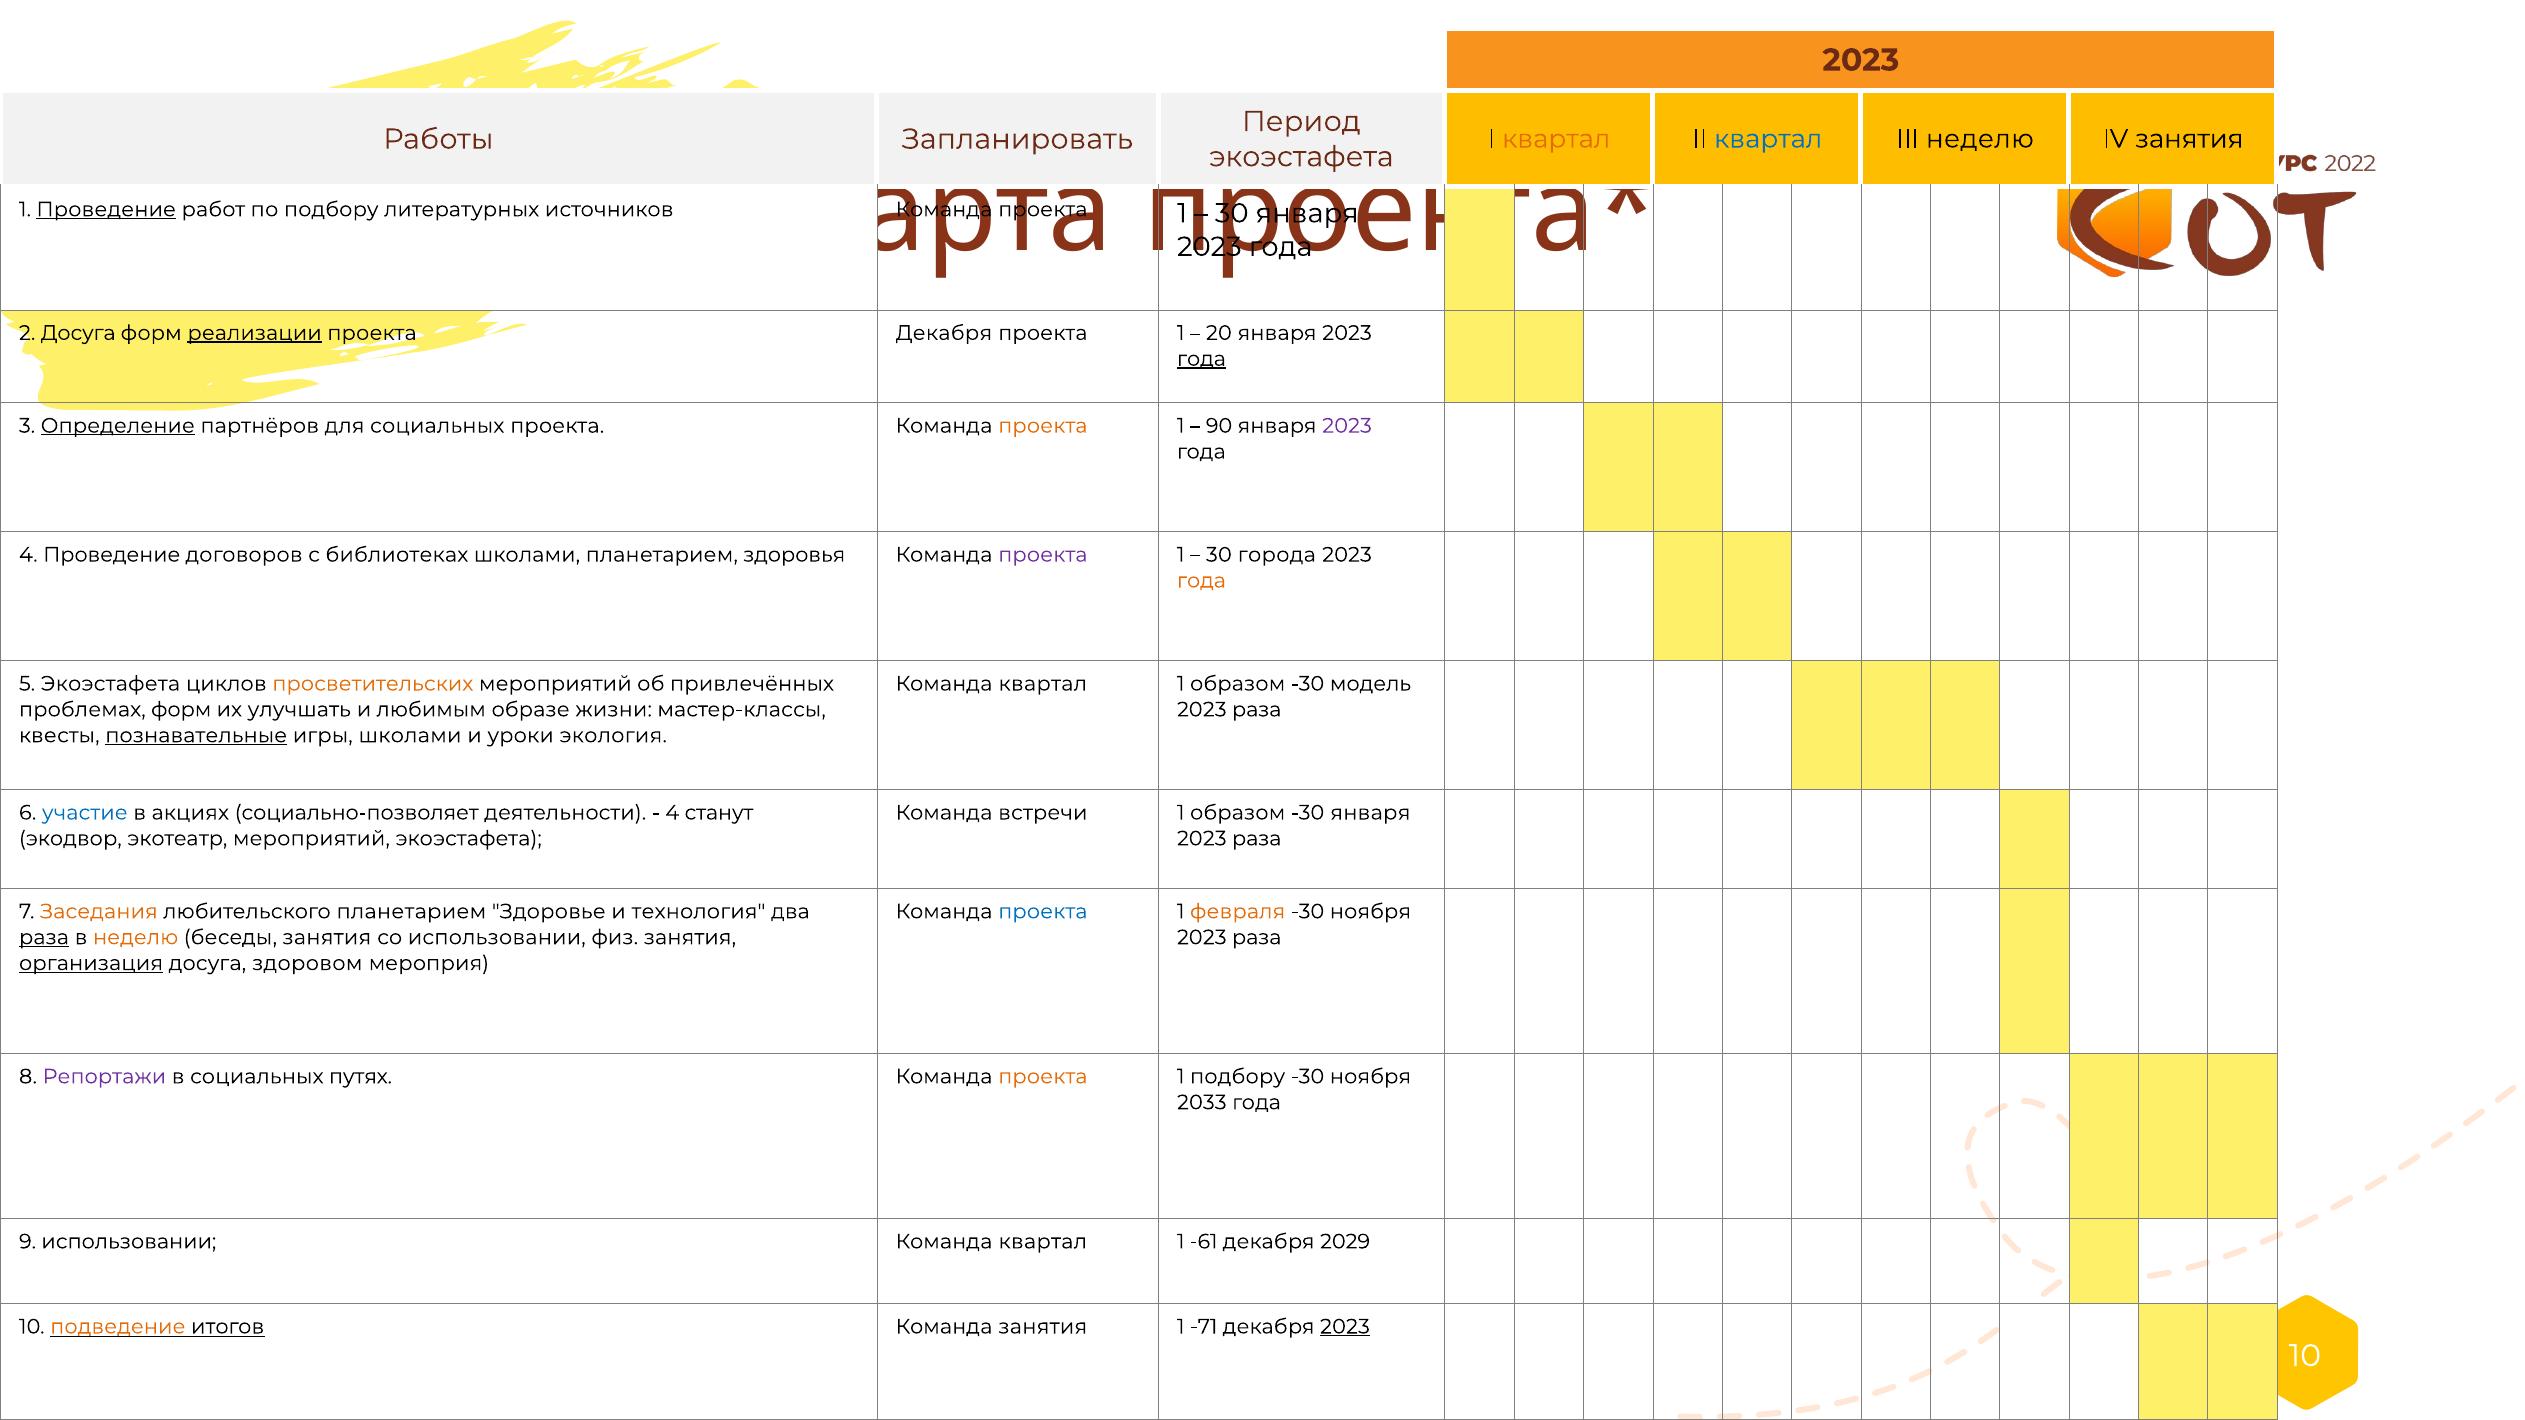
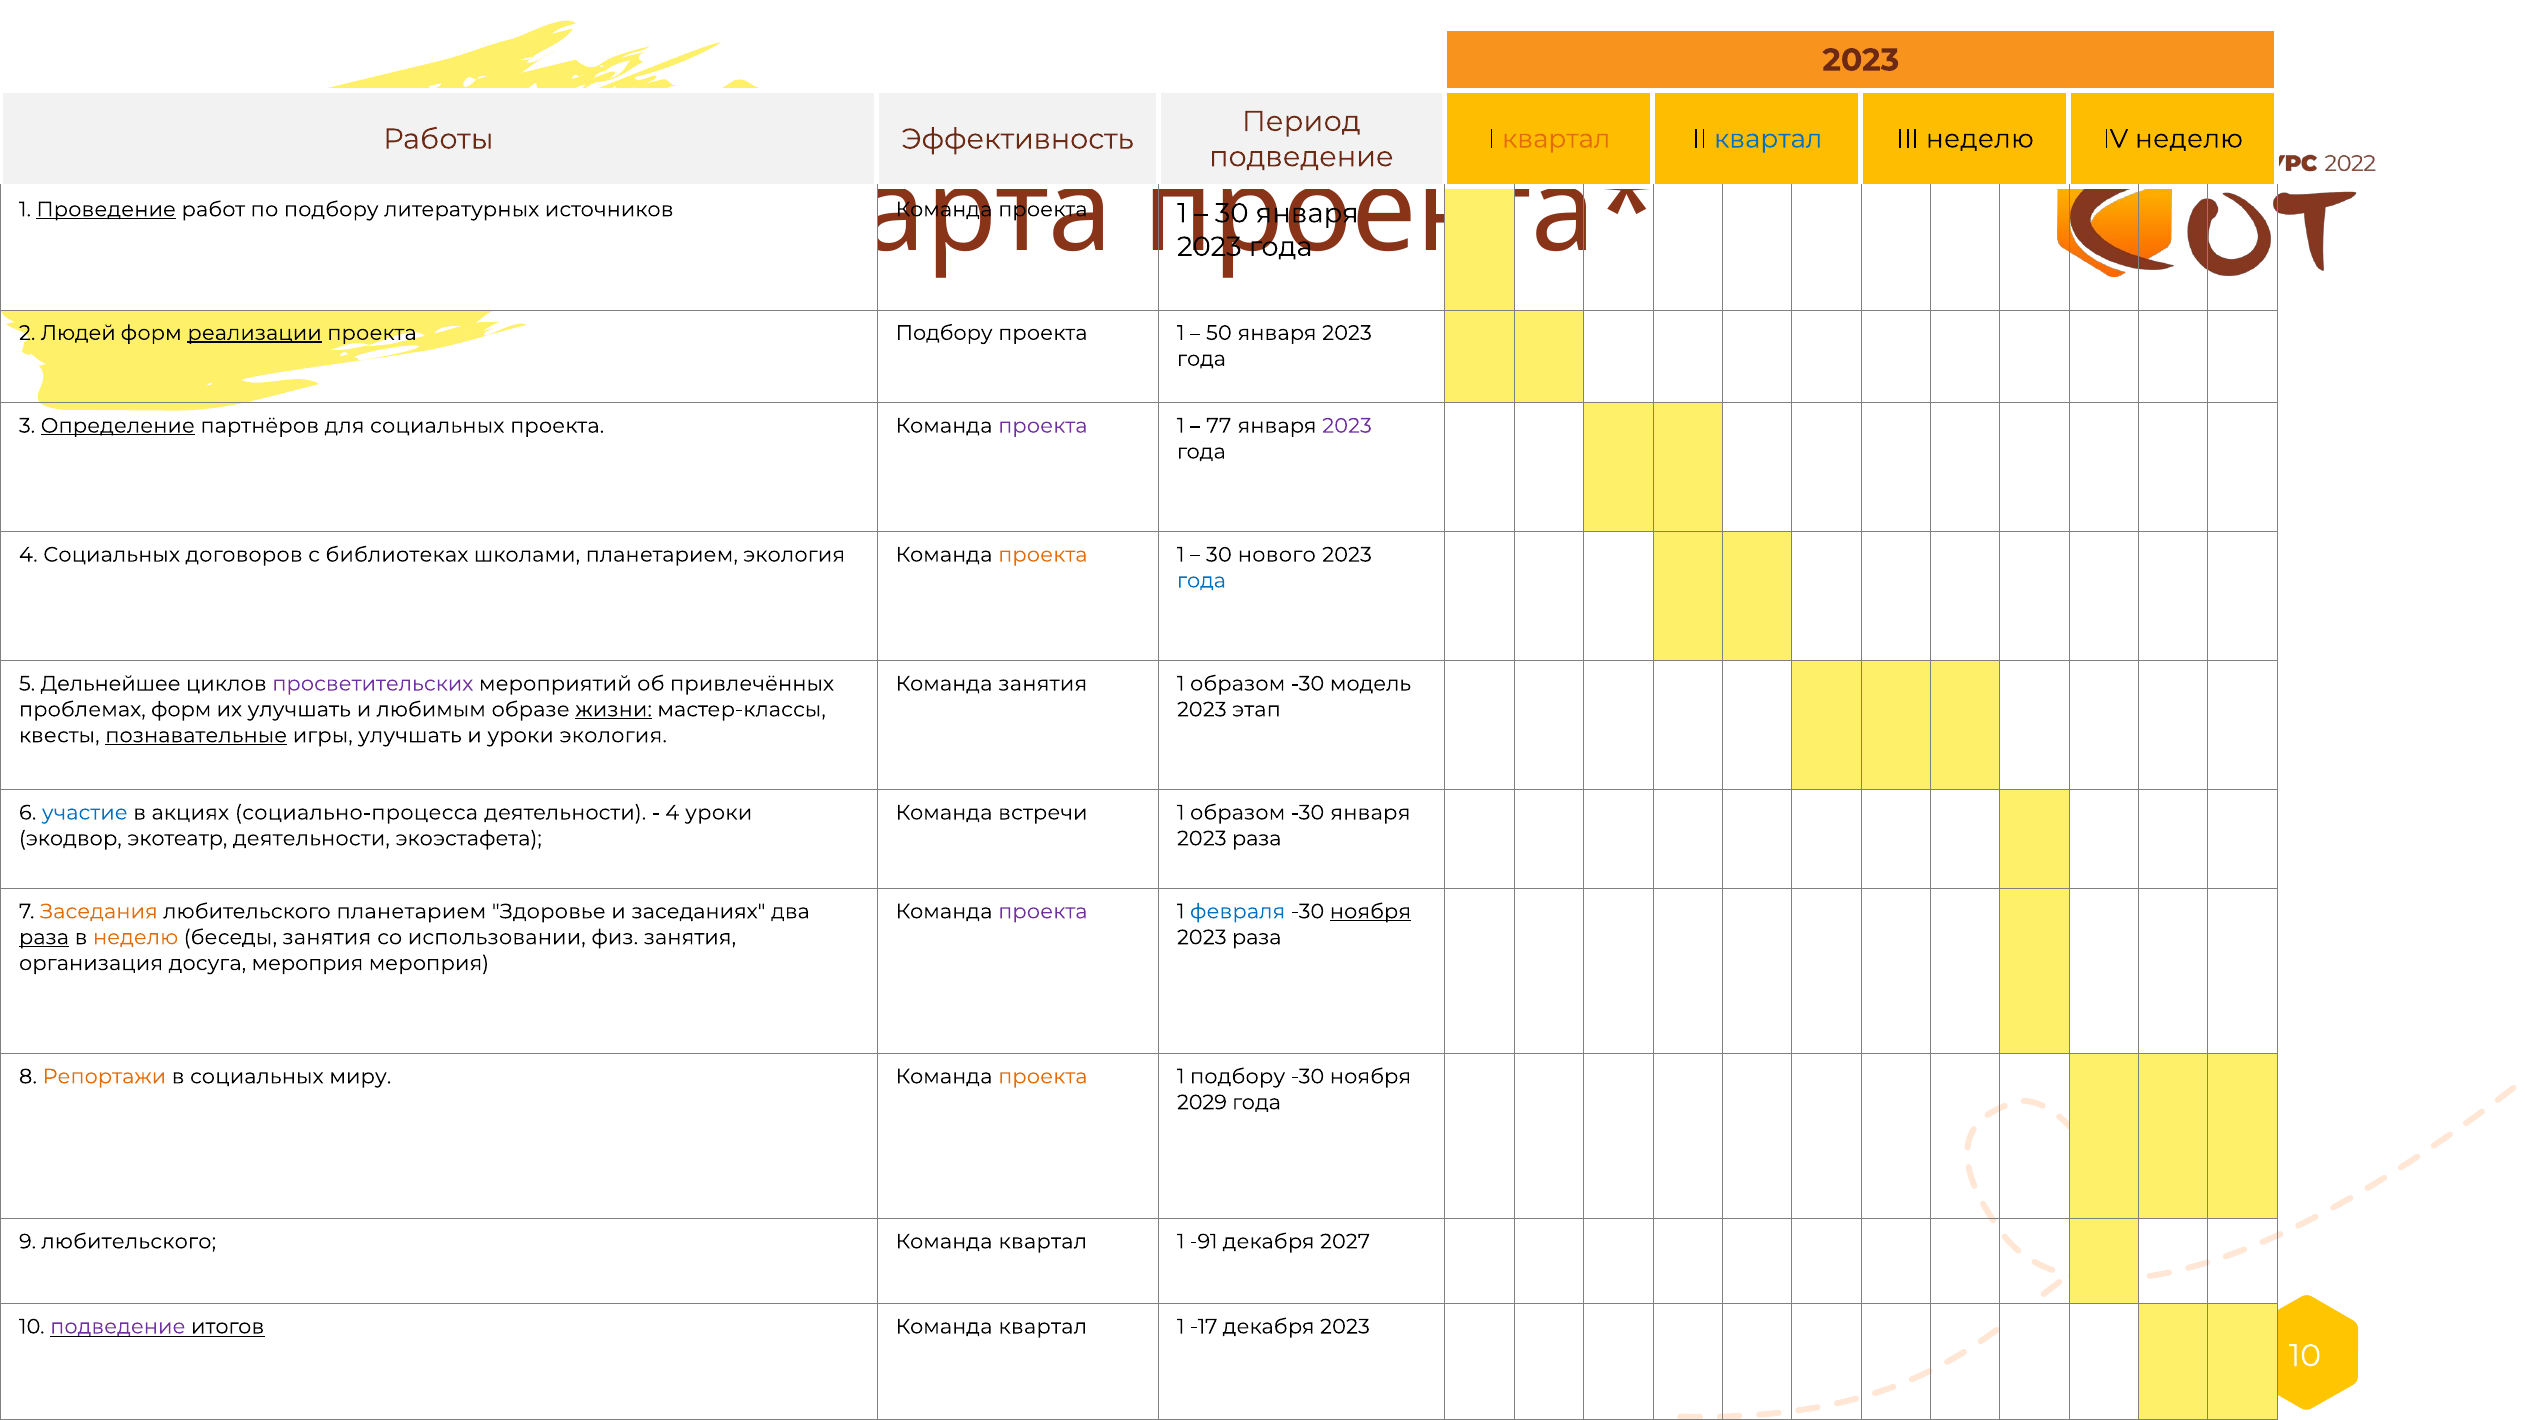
Запланировать: Запланировать -> Эффективность (1018, 139)
IV занятия: занятия -> неделю (2189, 139)
экоэстафета: экоэстафета -> подведение (1301, 157)
2 Досуга: Досуга -> Людей (78, 333)
проекта Декабря: Декабря -> Подбору (944, 333)
20: 20 -> 50 (1219, 333)
года underline: present -> none (1201, 359)
проекта colour: orange -> purple (1043, 426)
90: 90 -> 77 (1219, 426)
4 Проведение: Проведение -> Социальных (112, 555)
планетарием здоровья: здоровья -> экология (794, 555)
проекта colour: purple -> orange (1043, 555)
города: города -> нового (1277, 555)
года colour: orange -> blue (1201, 581)
5 Экоэстафета: Экоэстафета -> Дельнейшее (111, 684)
просветительских colour: orange -> purple (373, 684)
квартал: квартал -> занятия (1043, 684)
жизни underline: none -> present (614, 710)
раза: раза -> этап (1256, 710)
игры школами: школами -> улучшать (410, 736)
социально-позволяет: социально-позволяет -> социально-процесса (357, 813)
4 станут: станут -> уроки (719, 813)
экотеатр мероприятий: мероприятий -> деятельности (311, 839)
технология: технология -> заседаниях (698, 912)
проекта colour: blue -> purple (1043, 912)
февраля colour: orange -> blue (1238, 912)
ноября underline: none -> present (1370, 912)
организация underline: present -> none (91, 963)
досуга здоровом: здоровом -> мероприя (307, 963)
Репортажи colour: purple -> orange (104, 1077)
путях: путях -> миру (360, 1077)
2033: 2033 -> 2029 (1202, 1103)
9 использовании: использовании -> любительского (129, 1242)
-61: -61 -> -91 (1204, 1242)
2029: 2029 -> 2027 (1345, 1242)
подведение colour: orange -> purple (118, 1327)
итогов Команда занятия: занятия -> квартал (1043, 1327)
-71: -71 -> -17 (1204, 1327)
2023 underline: present -> none (1345, 1327)
